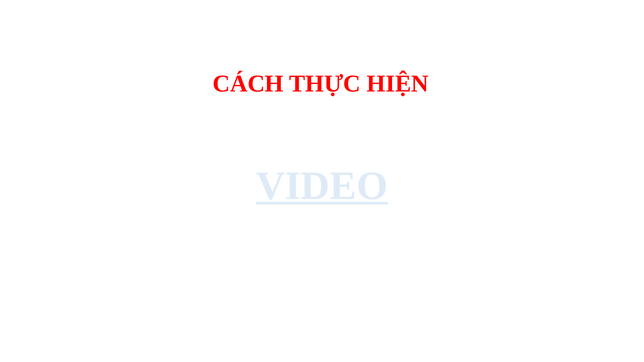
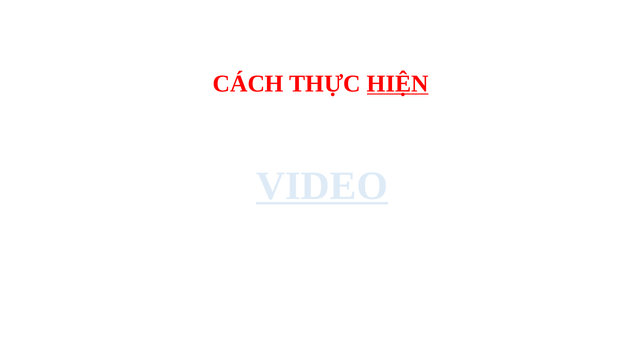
HIỆN underline: none -> present (398, 84)
